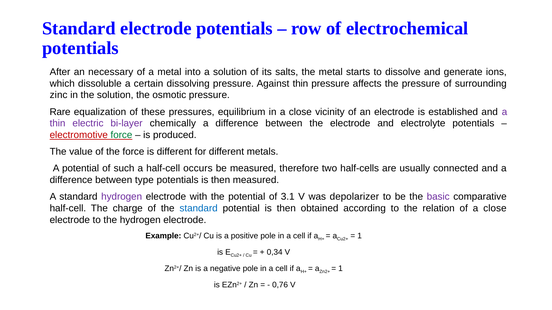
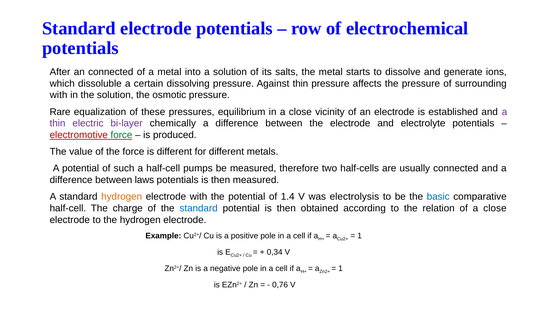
an necessary: necessary -> connected (111, 72)
zinc: zinc -> with (59, 95)
occurs: occurs -> pumps (198, 169)
type: type -> laws (144, 180)
hydrogen colour: purple -> orange (122, 197)
3.1: 3.1 -> 1.4 (288, 197)
depolarizer: depolarizer -> electrolysis (354, 197)
basic colour: purple -> blue (438, 197)
